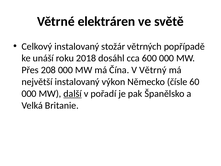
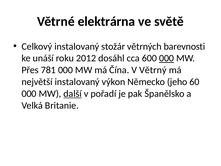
elektráren: elektráren -> elektrárna (106, 21)
popřípadě: popřípadě -> barevnosti (184, 46)
2018: 2018 -> 2012 (86, 58)
000 underline: none -> present (167, 58)
208: 208 -> 781 (48, 70)
čísle: čísle -> jeho (177, 82)
